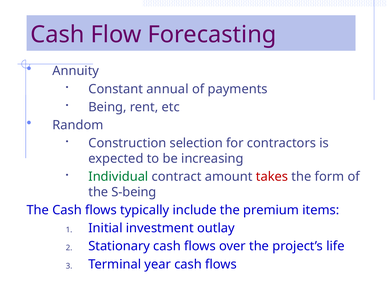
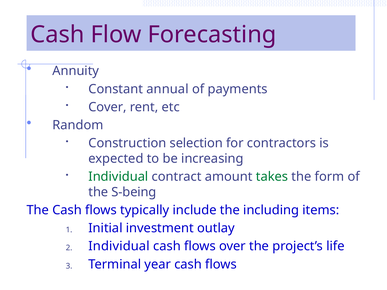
Being: Being -> Cover (108, 107)
takes colour: red -> green (272, 177)
premium: premium -> including (271, 210)
Stationary: Stationary -> Individual (119, 246)
